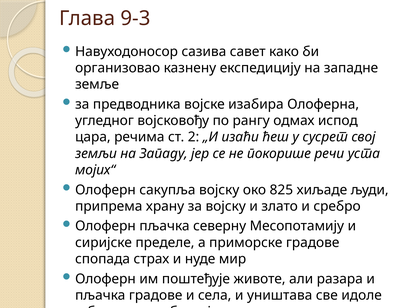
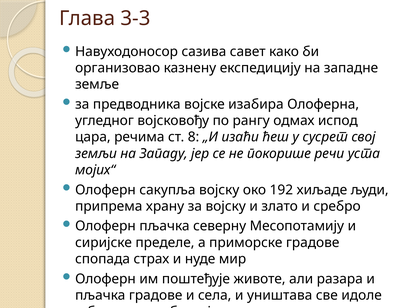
9-3: 9-3 -> 3-3 (136, 19)
2: 2 -> 8 (194, 137)
825: 825 -> 192 (281, 190)
